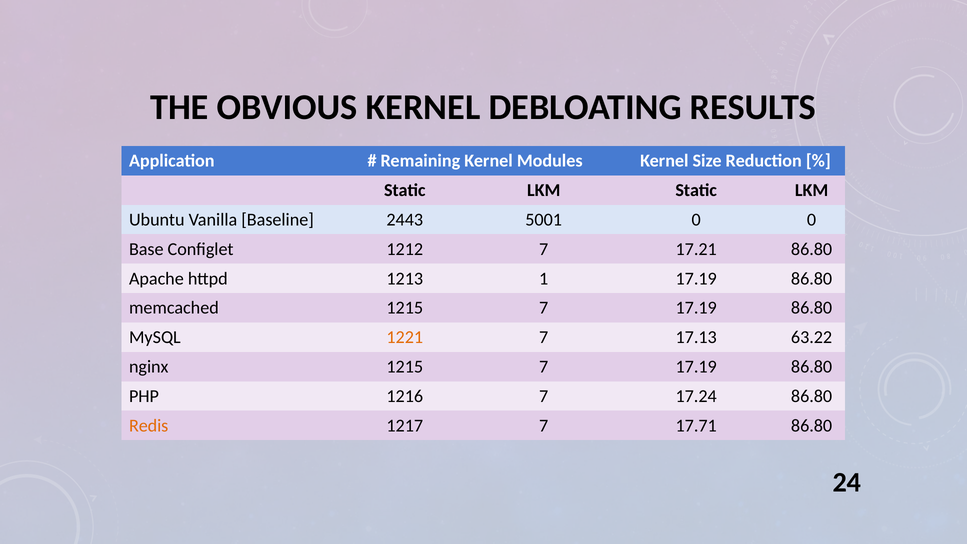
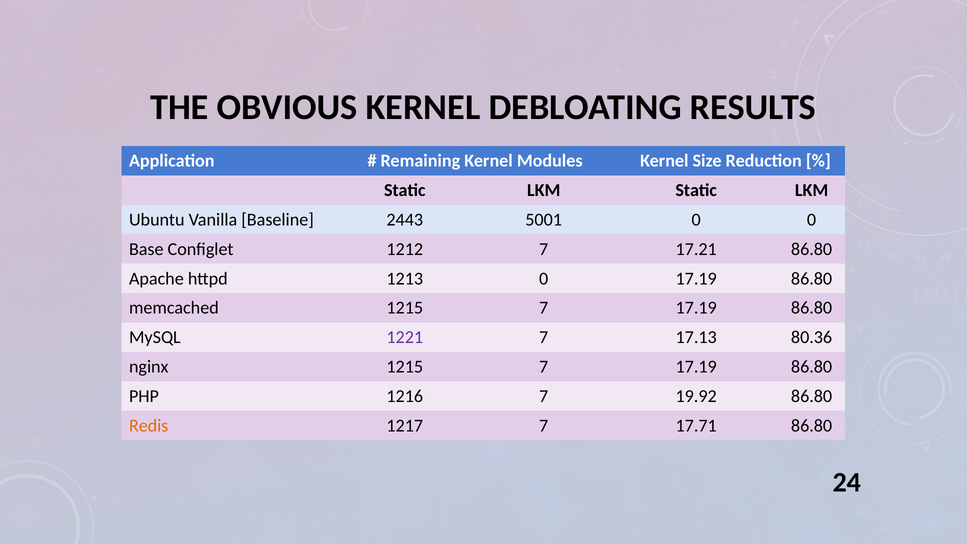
1213 1: 1 -> 0 (544, 279)
1221 colour: orange -> purple (405, 337)
63.22: 63.22 -> 80.36 (812, 337)
17.24: 17.24 -> 19.92 (696, 396)
